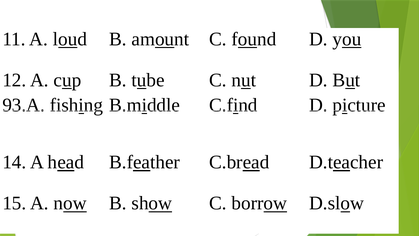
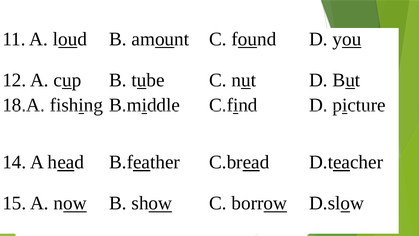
93.A: 93.A -> 18.A (24, 105)
